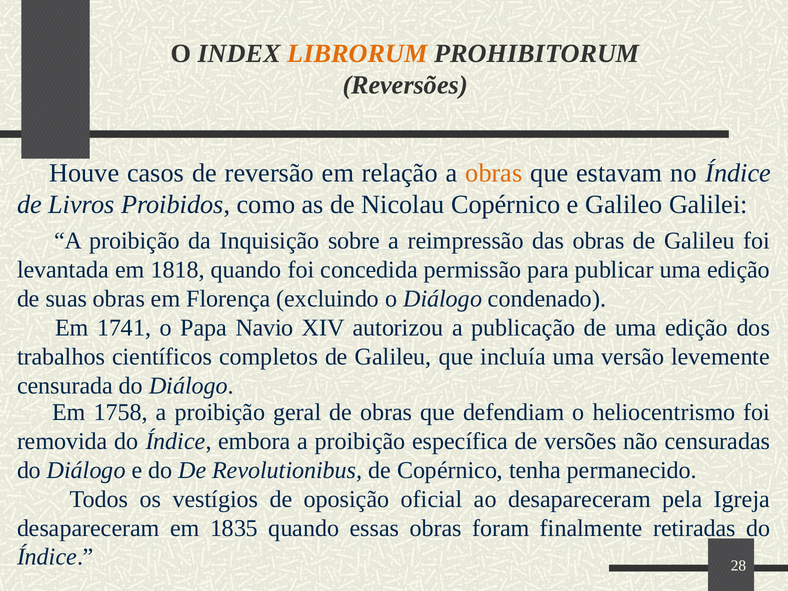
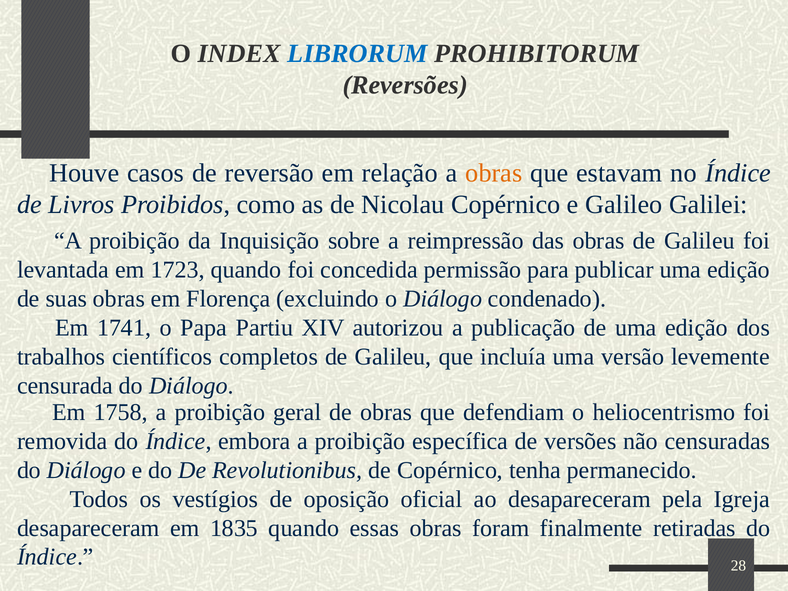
LIBRORUM colour: orange -> blue (358, 54)
1818: 1818 -> 1723 (178, 270)
Navio: Navio -> Partiu (264, 328)
